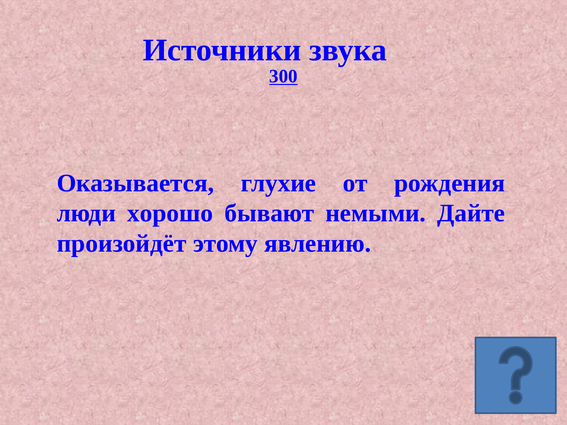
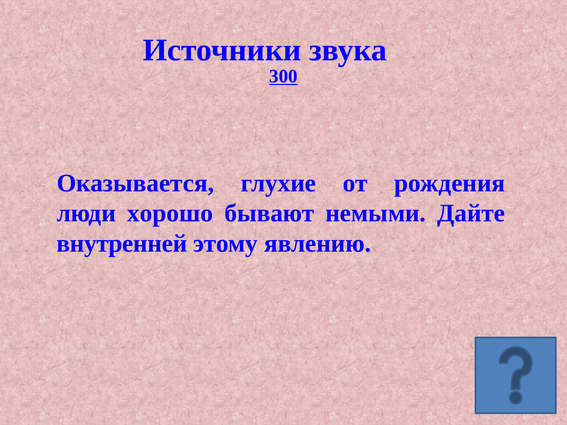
произойдёт: произойдёт -> внутренней (122, 244)
